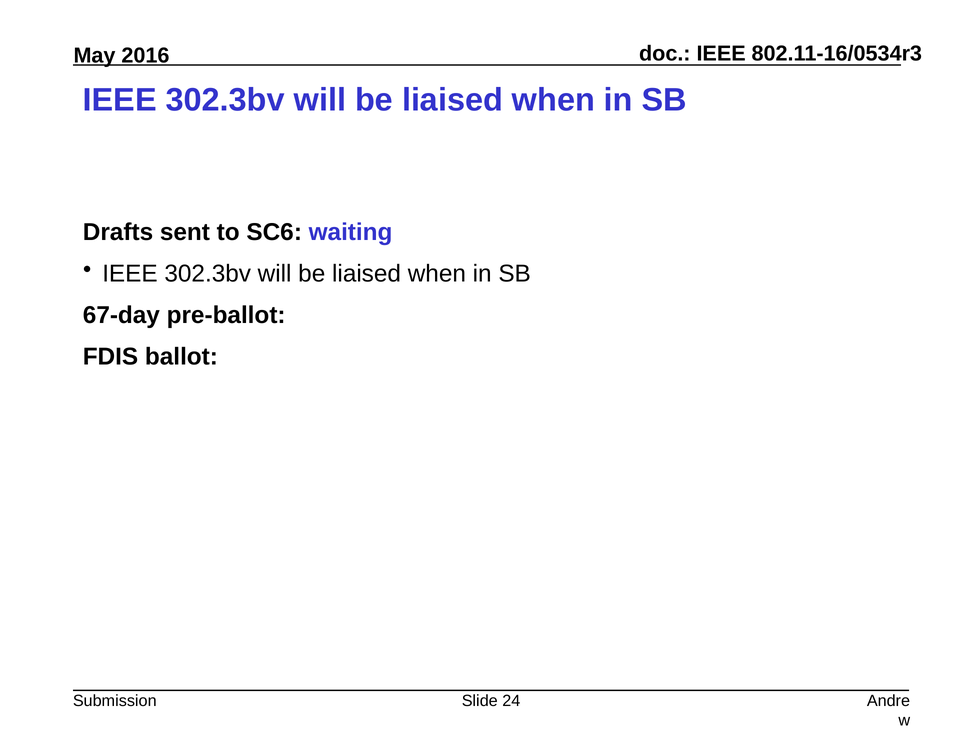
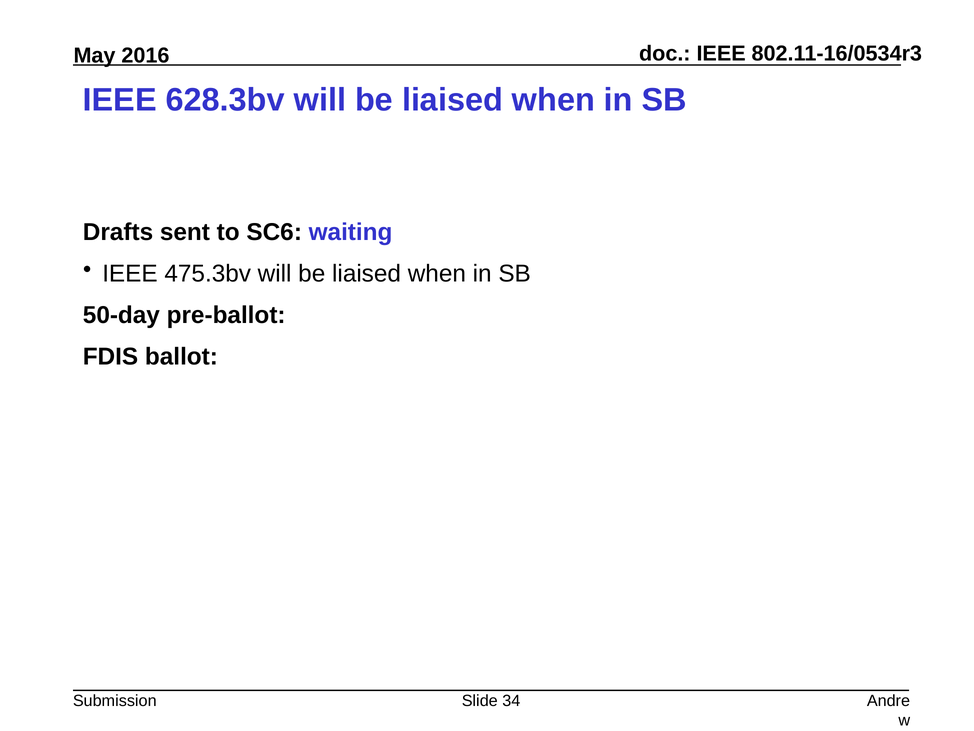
302.3bv: 302.3bv -> 628.3bv (225, 100)
302.3bv: 302.3bv -> 475.3bv (208, 274)
67-day: 67-day -> 50-day (121, 315)
24: 24 -> 34 (511, 701)
